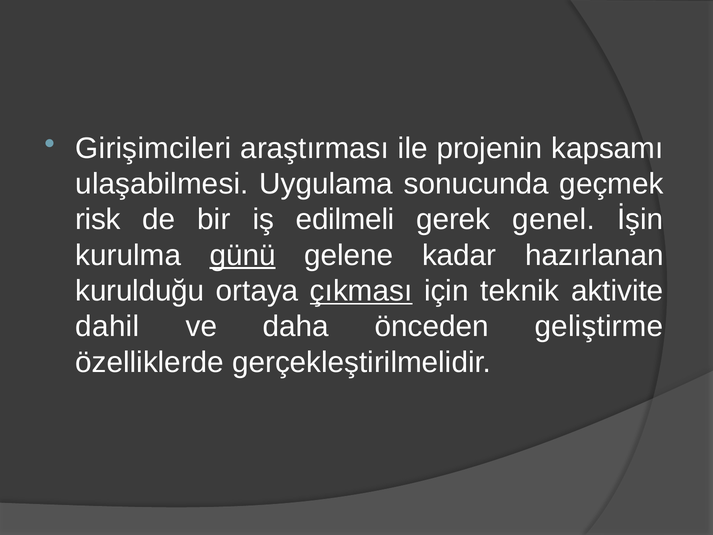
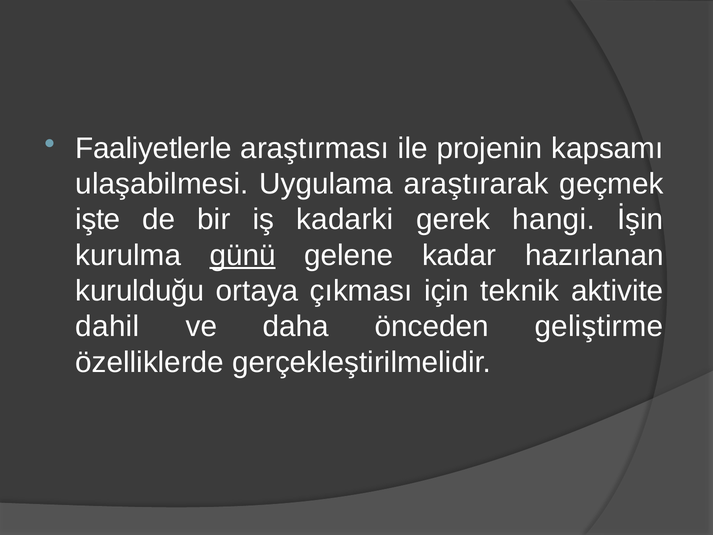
Girişimcileri: Girişimcileri -> Faaliyetlerle (154, 148)
sonucunda: sonucunda -> araştırarak (476, 184)
risk: risk -> işte (98, 219)
edilmeli: edilmeli -> kadarki (345, 219)
genel: genel -> hangi (554, 219)
çıkması underline: present -> none (361, 291)
